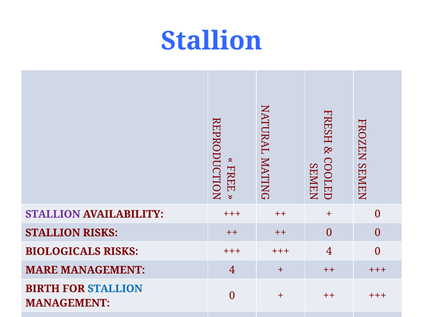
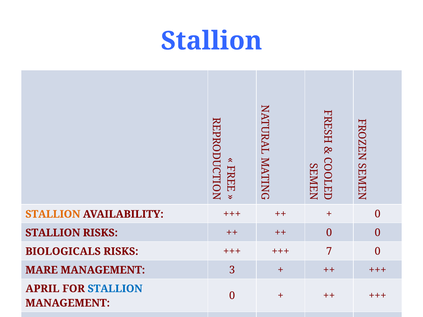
STALLION colour: purple -> orange (53, 214)
4: 4 -> 7 (329, 252)
MANAGEMENT 4: 4 -> 3 (232, 270)
BIRTH: BIRTH -> APRIL (42, 289)
